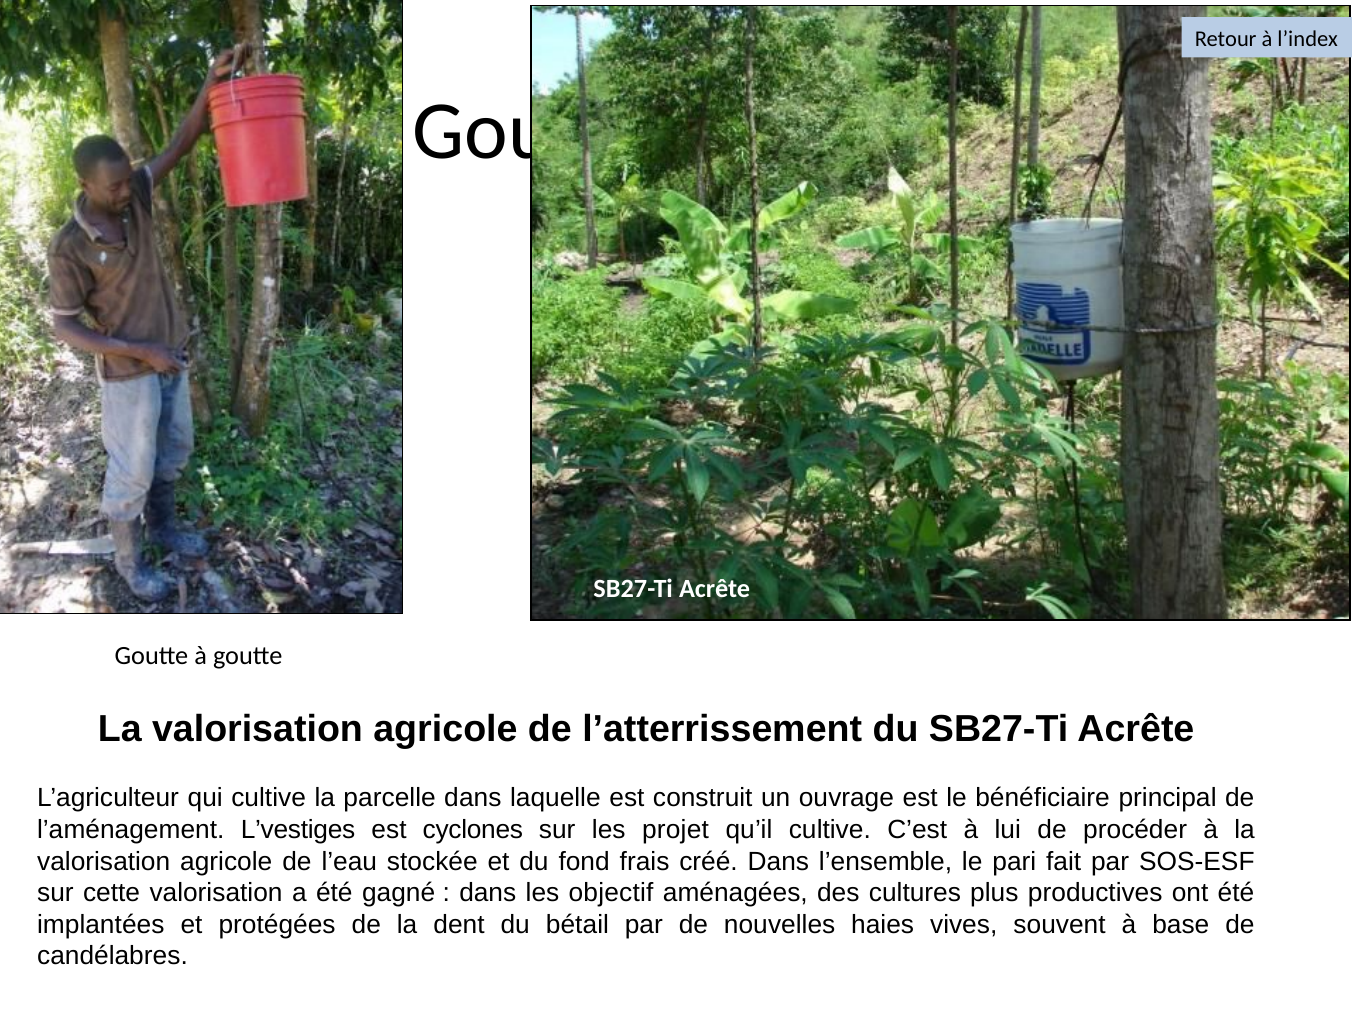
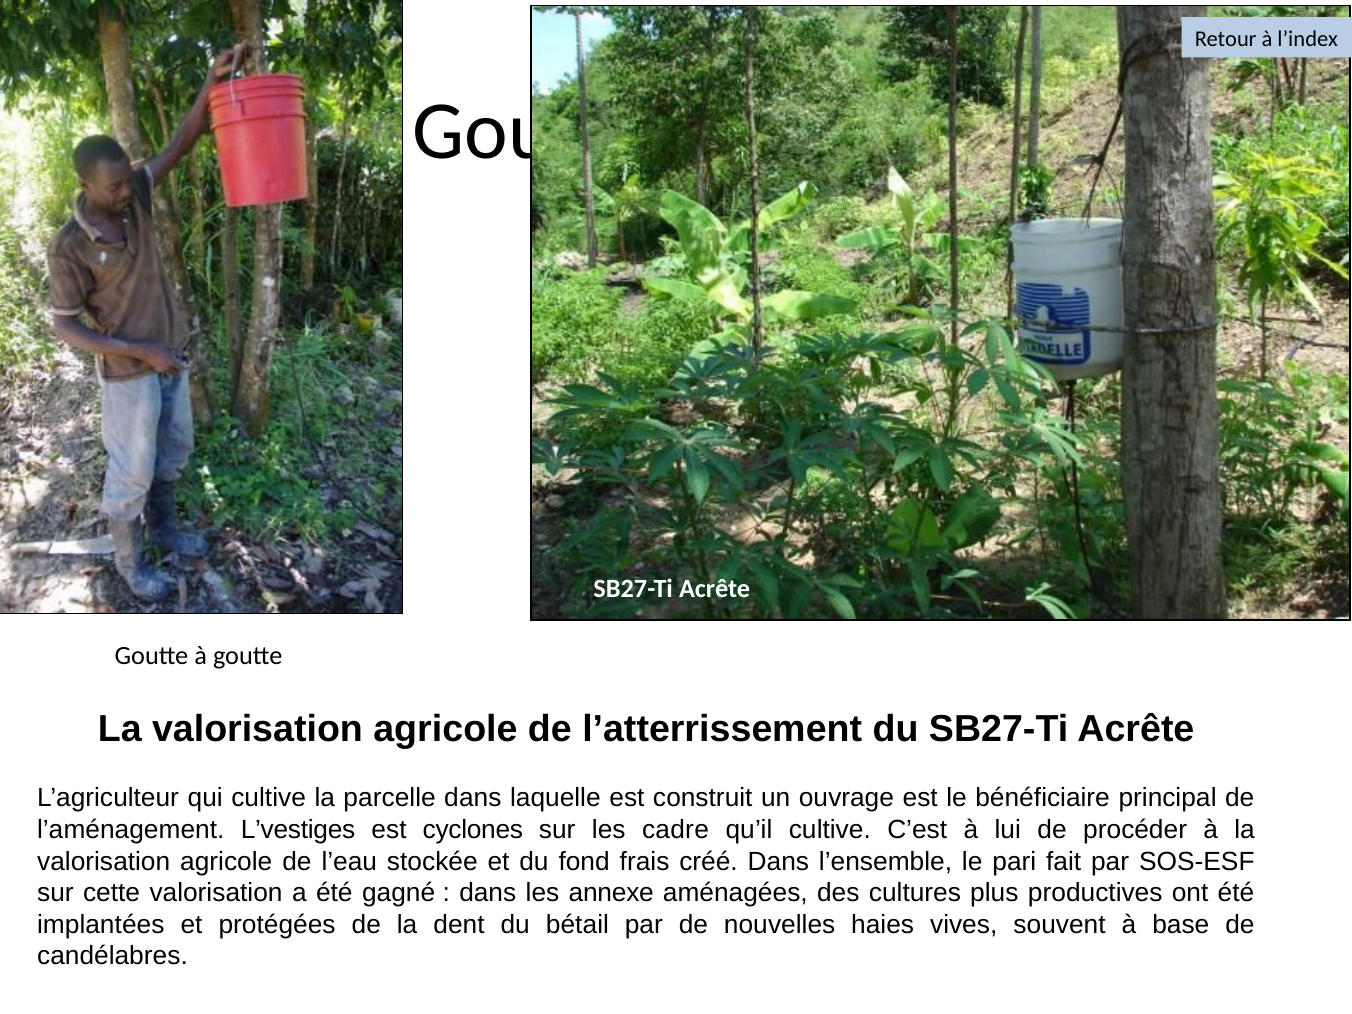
projet: projet -> cadre (675, 830)
objectif: objectif -> annexe (611, 893)
